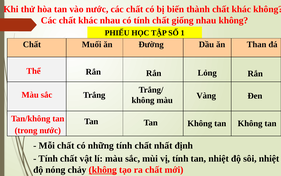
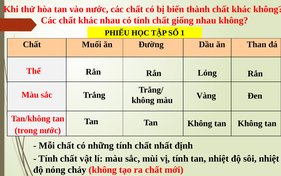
không underline: present -> none (103, 169)
